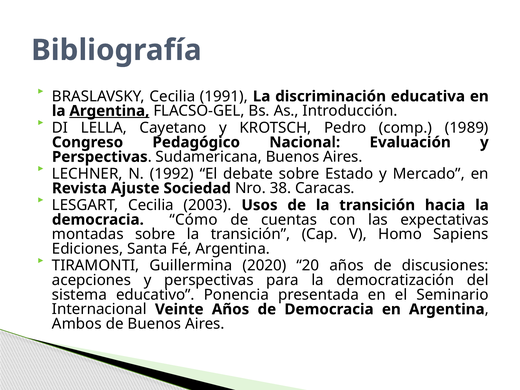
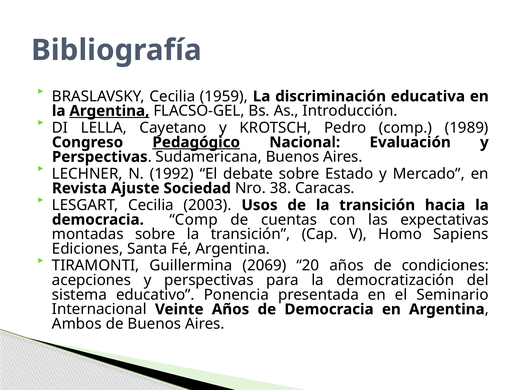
1991: 1991 -> 1959 (224, 96)
Pedagógico underline: none -> present (196, 142)
democracia Cómo: Cómo -> Comp (194, 220)
2020: 2020 -> 2069 (264, 266)
discusiones: discusiones -> condiciones (445, 266)
